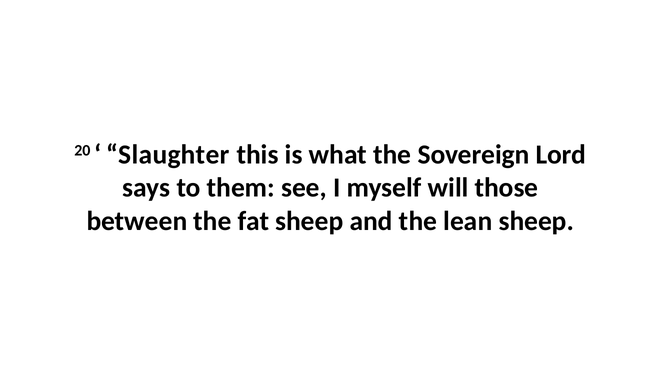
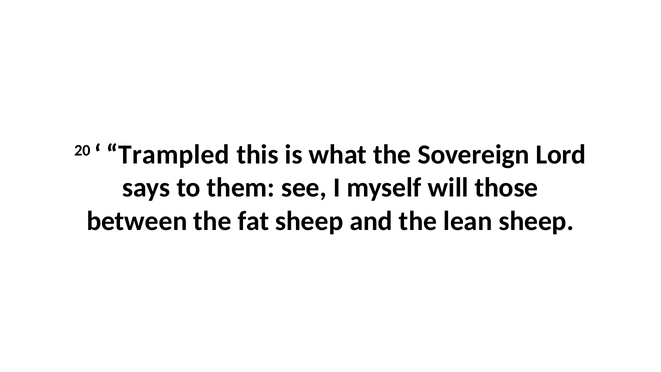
Slaughter: Slaughter -> Trampled (168, 155)
